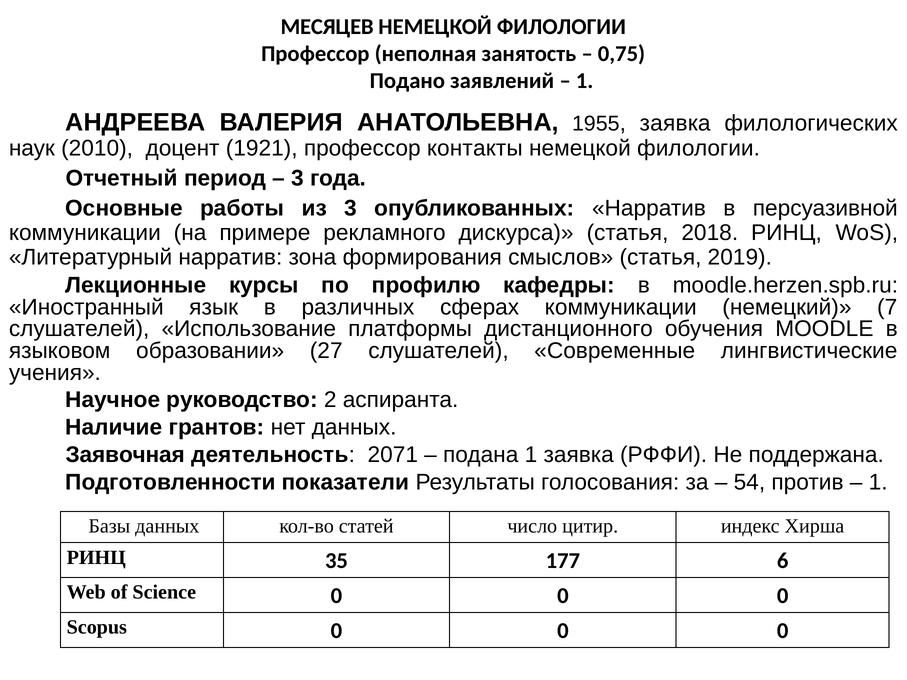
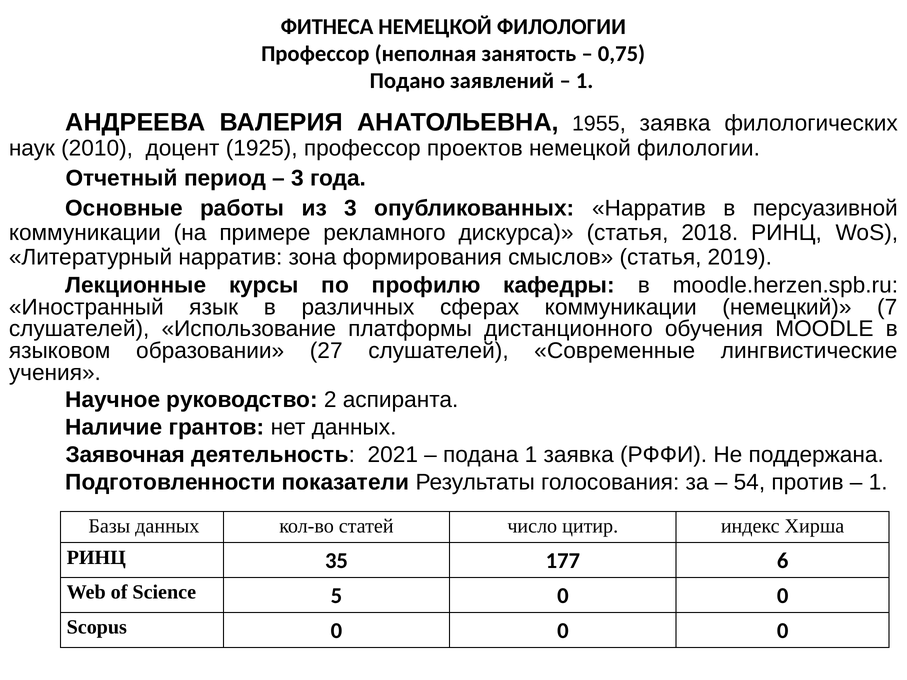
МЕСЯЦЕВ: МЕСЯЦЕВ -> ФИТНЕСА (327, 27)
1921: 1921 -> 1925 (262, 148)
контакты: контакты -> проектов (475, 148)
2071: 2071 -> 2021 (393, 455)
Science 0: 0 -> 5 (336, 596)
